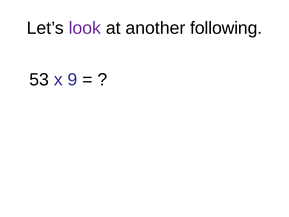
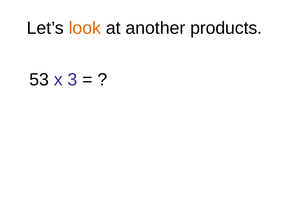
look colour: purple -> orange (85, 28)
following: following -> products (226, 28)
9: 9 -> 3 (72, 80)
